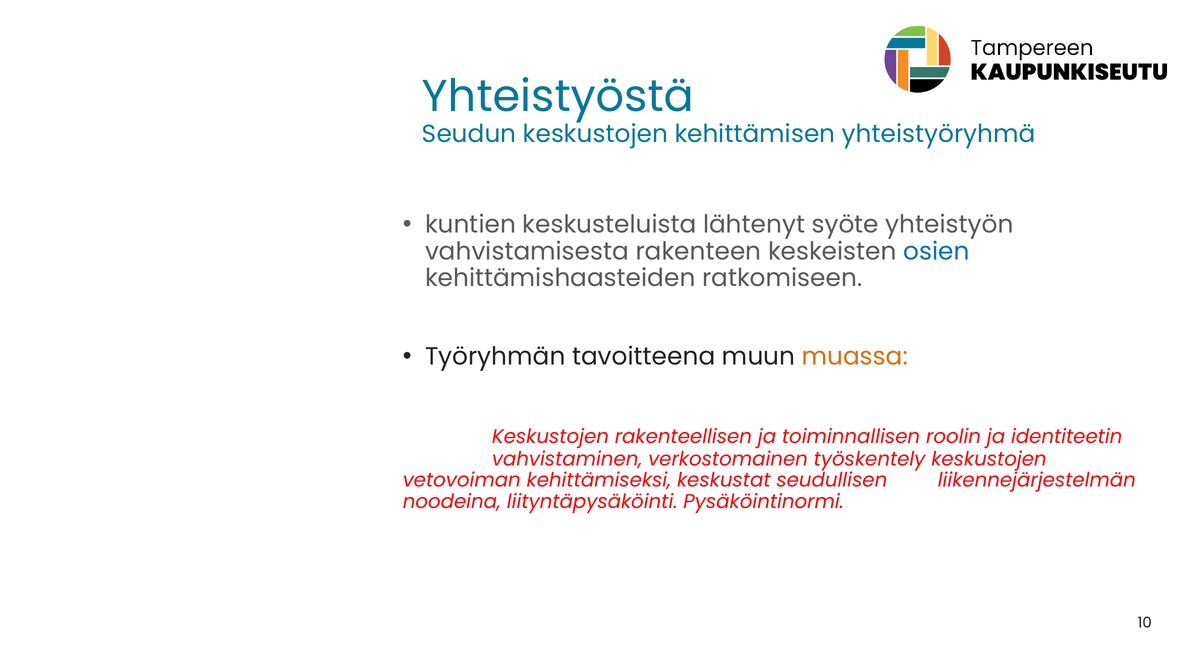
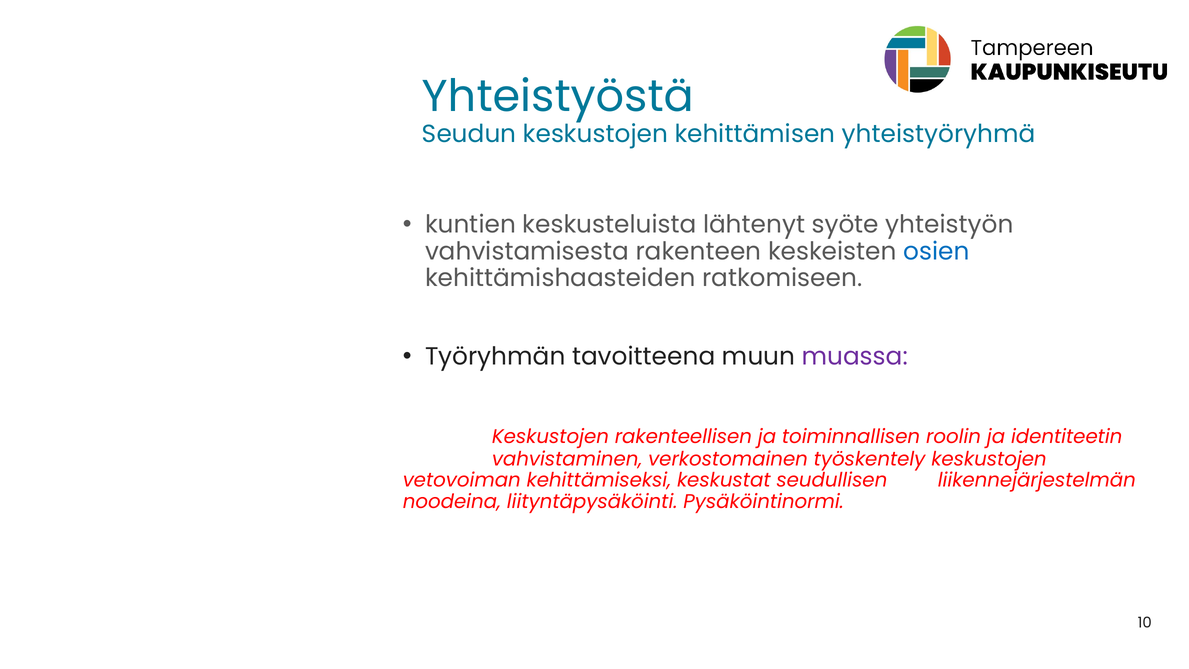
muassa colour: orange -> purple (855, 356)
